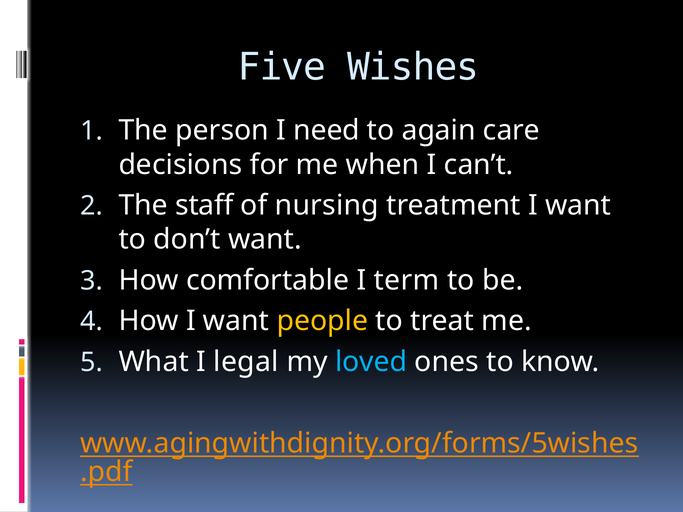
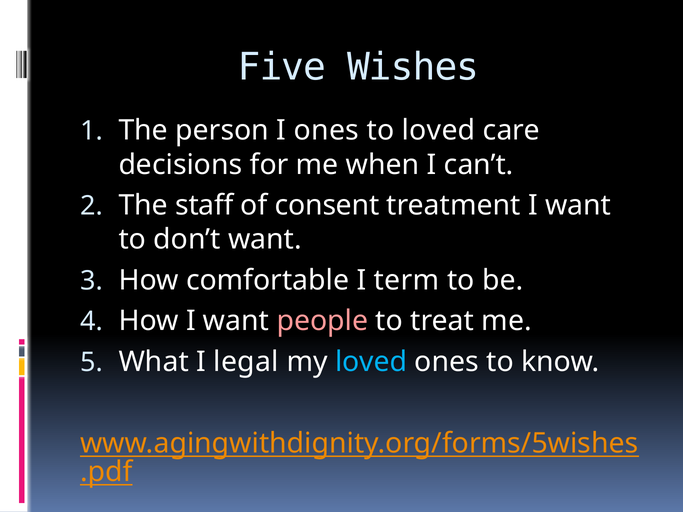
I need: need -> ones (326, 131)
to again: again -> loved (439, 131)
nursing: nursing -> consent (327, 206)
people colour: yellow -> pink (322, 321)
